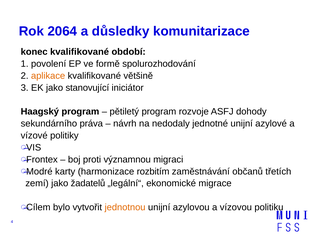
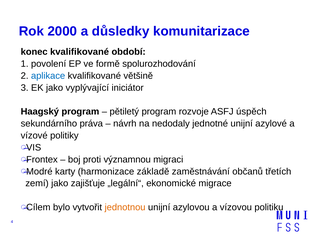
2064: 2064 -> 2000 (62, 31)
aplikace colour: orange -> blue (48, 76)
stanovující: stanovující -> vyplývající (87, 88)
dohody: dohody -> úspěch (251, 112)
rozbitím: rozbitím -> základě (153, 172)
žadatelů: žadatelů -> zajišťuje (88, 184)
